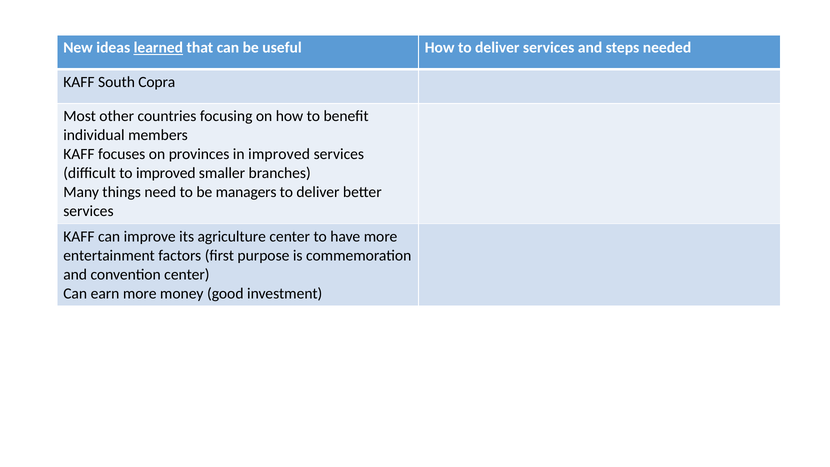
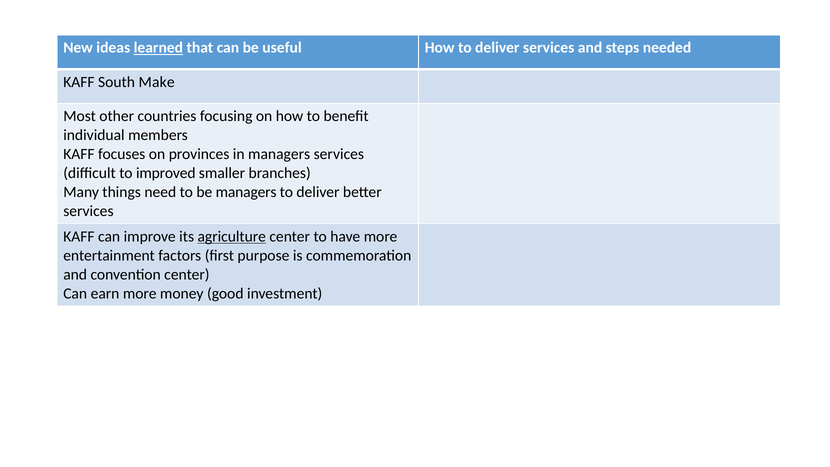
Copra: Copra -> Make (157, 82)
in improved: improved -> managers (279, 154)
agriculture underline: none -> present (232, 236)
